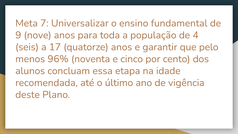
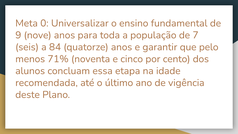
7: 7 -> 0 (44, 23)
4: 4 -> 7 (196, 35)
17: 17 -> 84 (55, 47)
96%: 96% -> 71% (58, 59)
